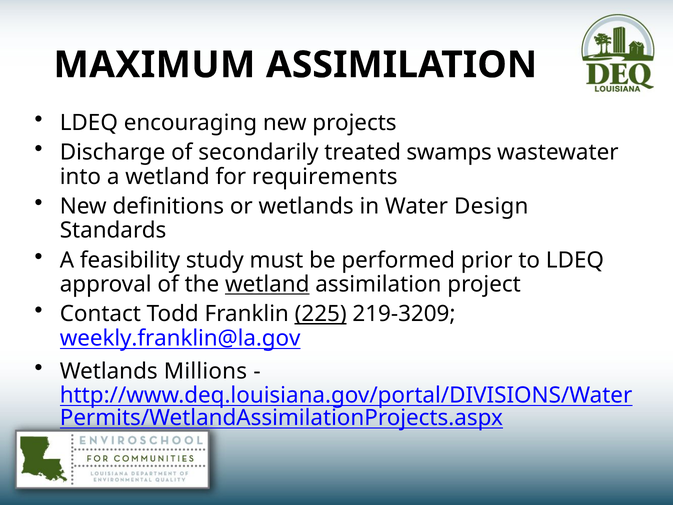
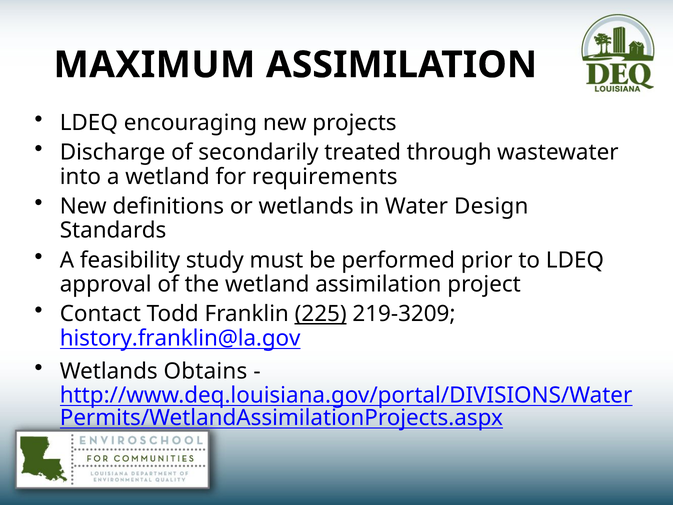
swamps: swamps -> through (449, 152)
wetland underline: present -> none (267, 284)
weekly.franklin@la.gov: weekly.franklin@la.gov -> history.franklin@la.gov (180, 338)
Millions: Millions -> Obtains (205, 371)
